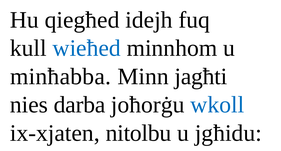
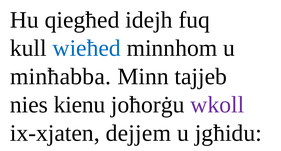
jagħti: jagħti -> tajjeb (201, 77)
darba: darba -> kienu (80, 105)
wkoll colour: blue -> purple (217, 105)
nitolbu: nitolbu -> dejjem (138, 133)
